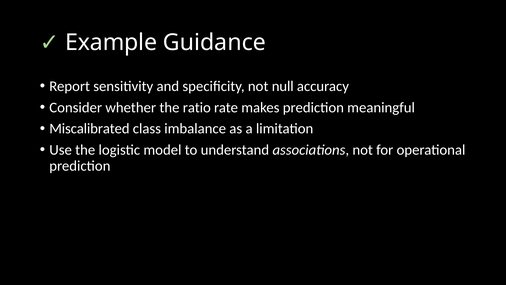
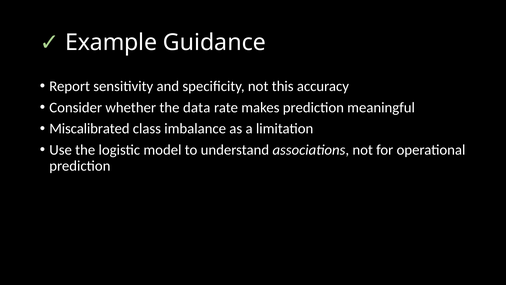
null: null -> this (283, 86)
ratio: ratio -> data (197, 107)
